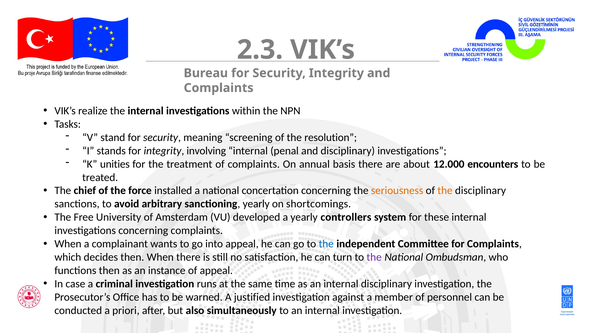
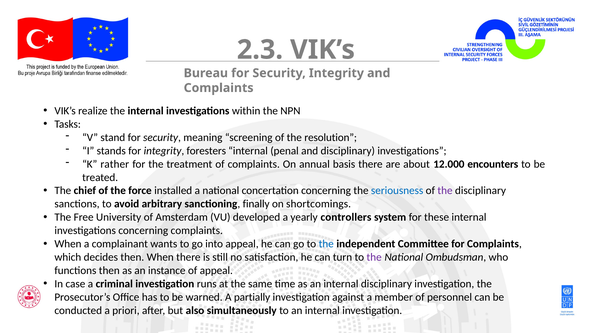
involving: involving -> foresters (206, 151)
unities: unities -> rather (115, 164)
seriousness colour: orange -> blue (397, 191)
the colour: orange -> purple (445, 191)
sanctioning yearly: yearly -> finally (256, 204)
justified: justified -> partially (252, 297)
